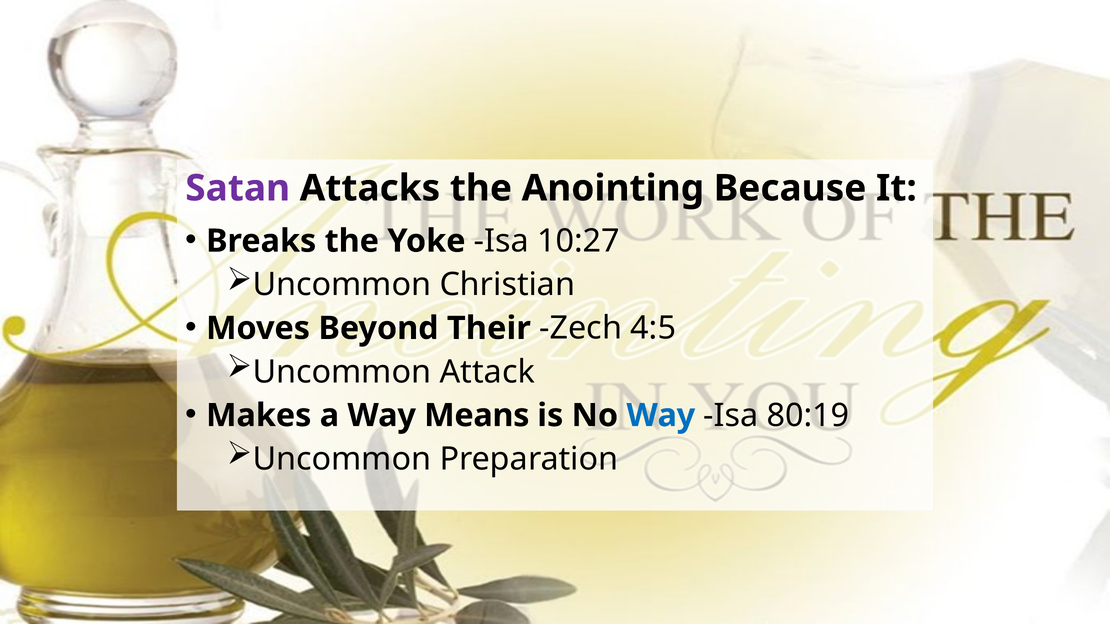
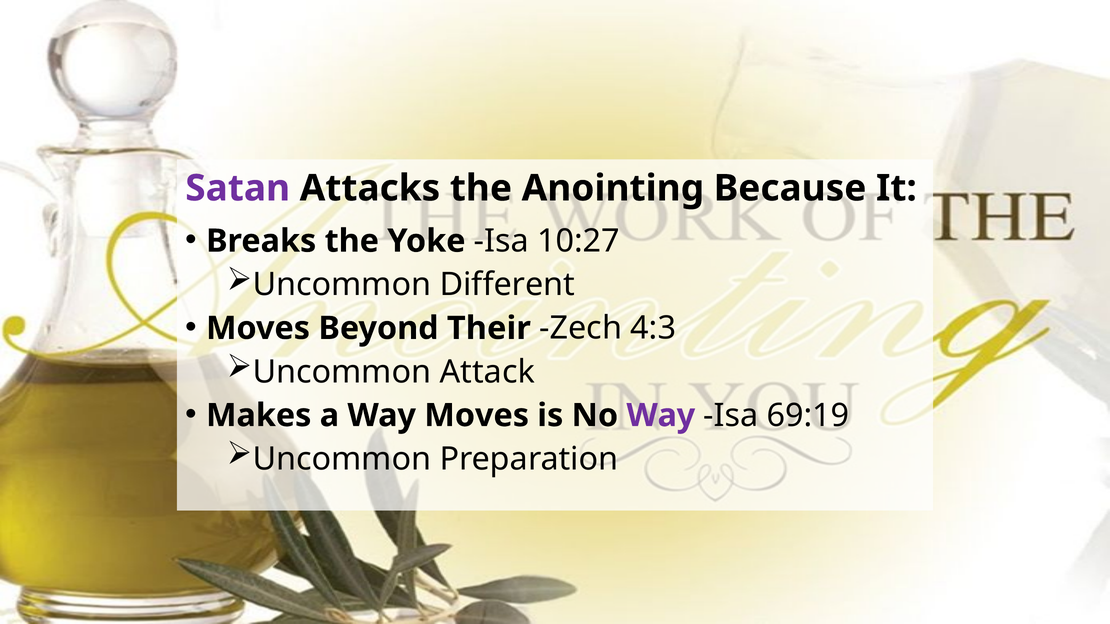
Christian: Christian -> Different (507, 285)
4:5: 4:5 -> 4:3 (653, 328)
Way Means: Means -> Moves (477, 416)
Way colour: blue -> purple (661, 416)
80:19: 80:19 -> 69:19 (808, 416)
